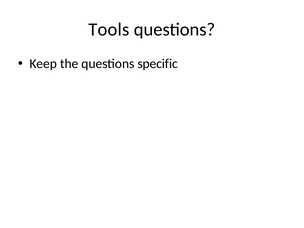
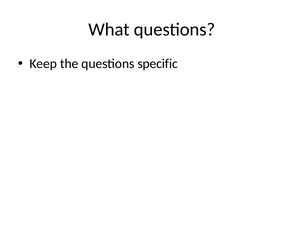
Tools: Tools -> What (109, 29)
